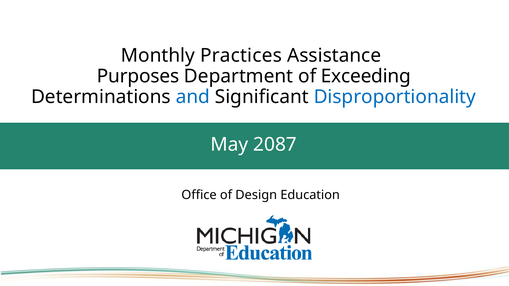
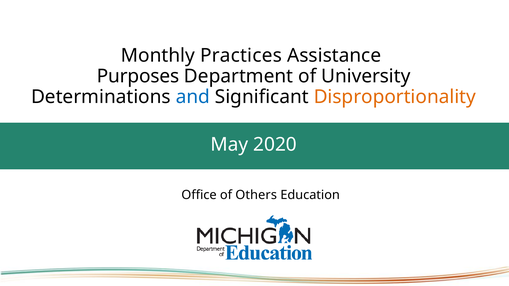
Exceeding: Exceeding -> University (366, 76)
Disproportionality colour: blue -> orange (395, 97)
2087: 2087 -> 2020 (275, 145)
Design: Design -> Others (256, 195)
